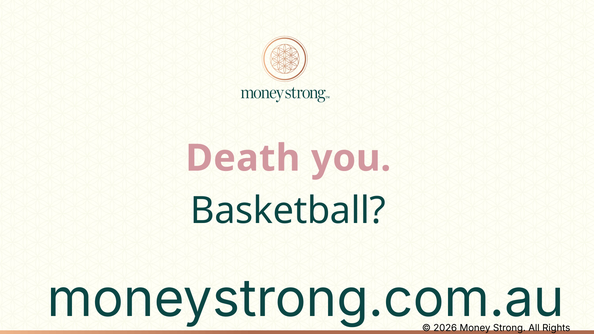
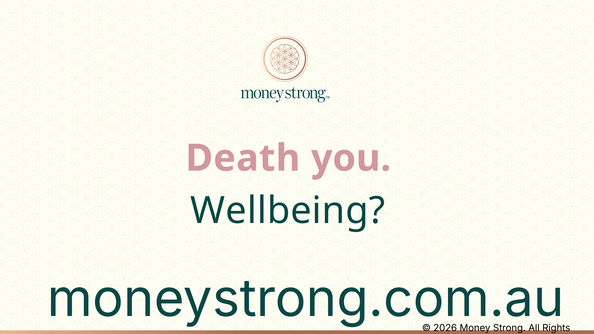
Basketball: Basketball -> Wellbeing (288, 211)
